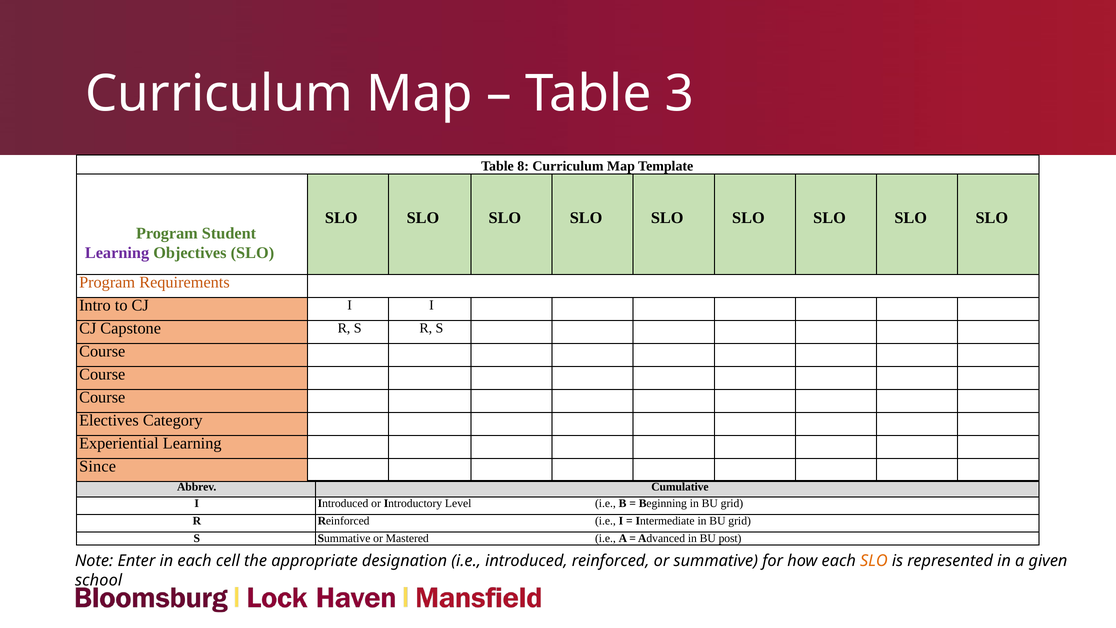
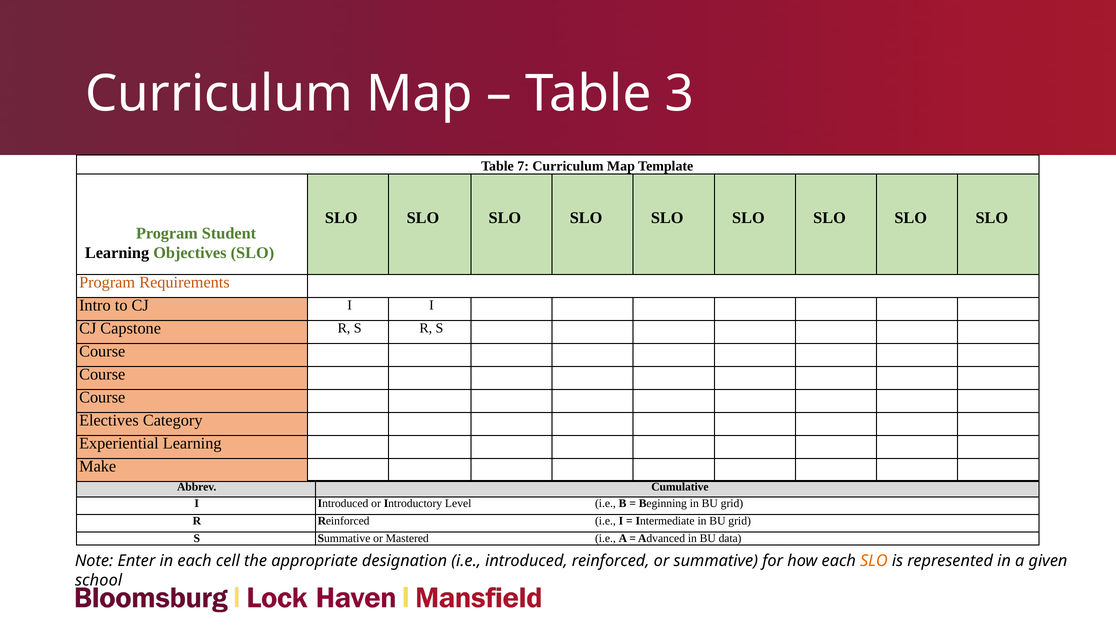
8: 8 -> 7 (523, 166)
Learning colour: purple -> black (117, 253)
Since: Since -> Make (98, 466)
post: post -> data (730, 538)
